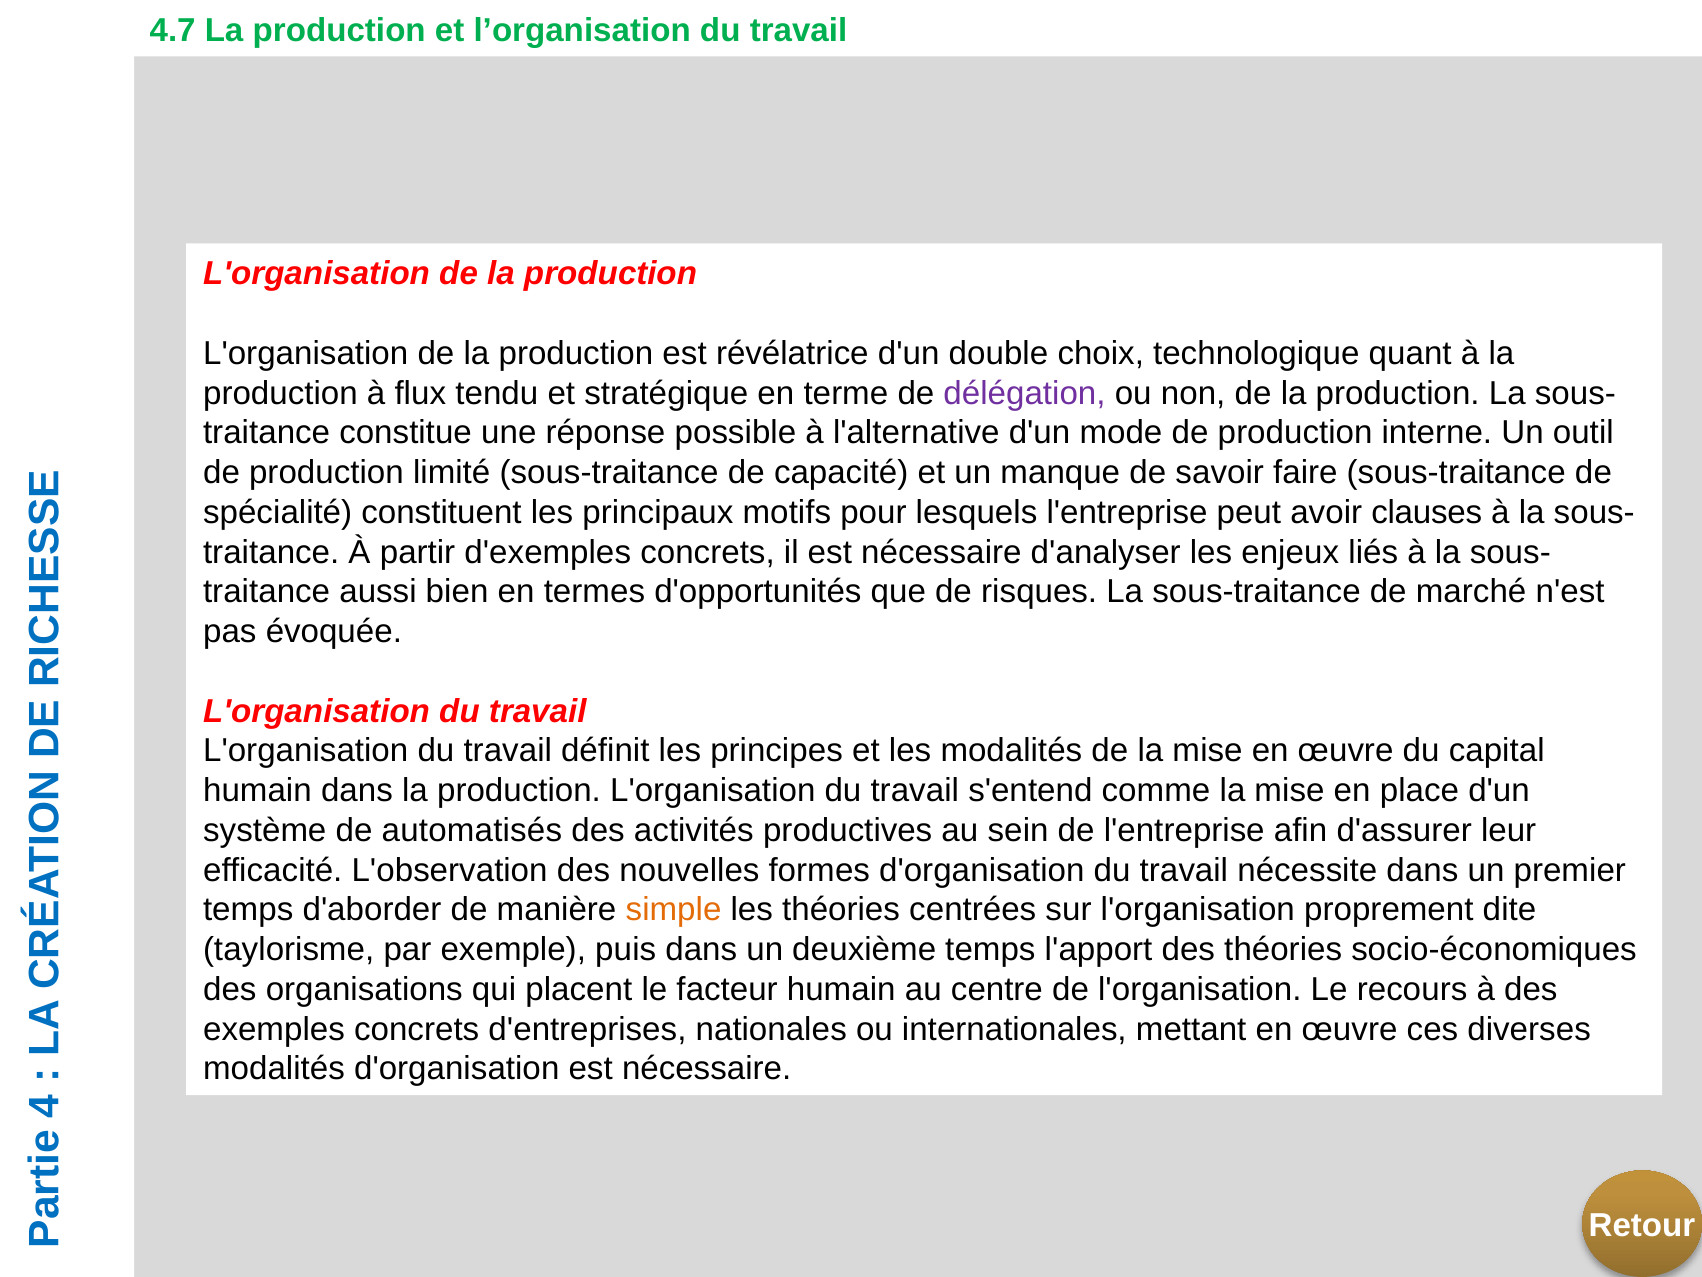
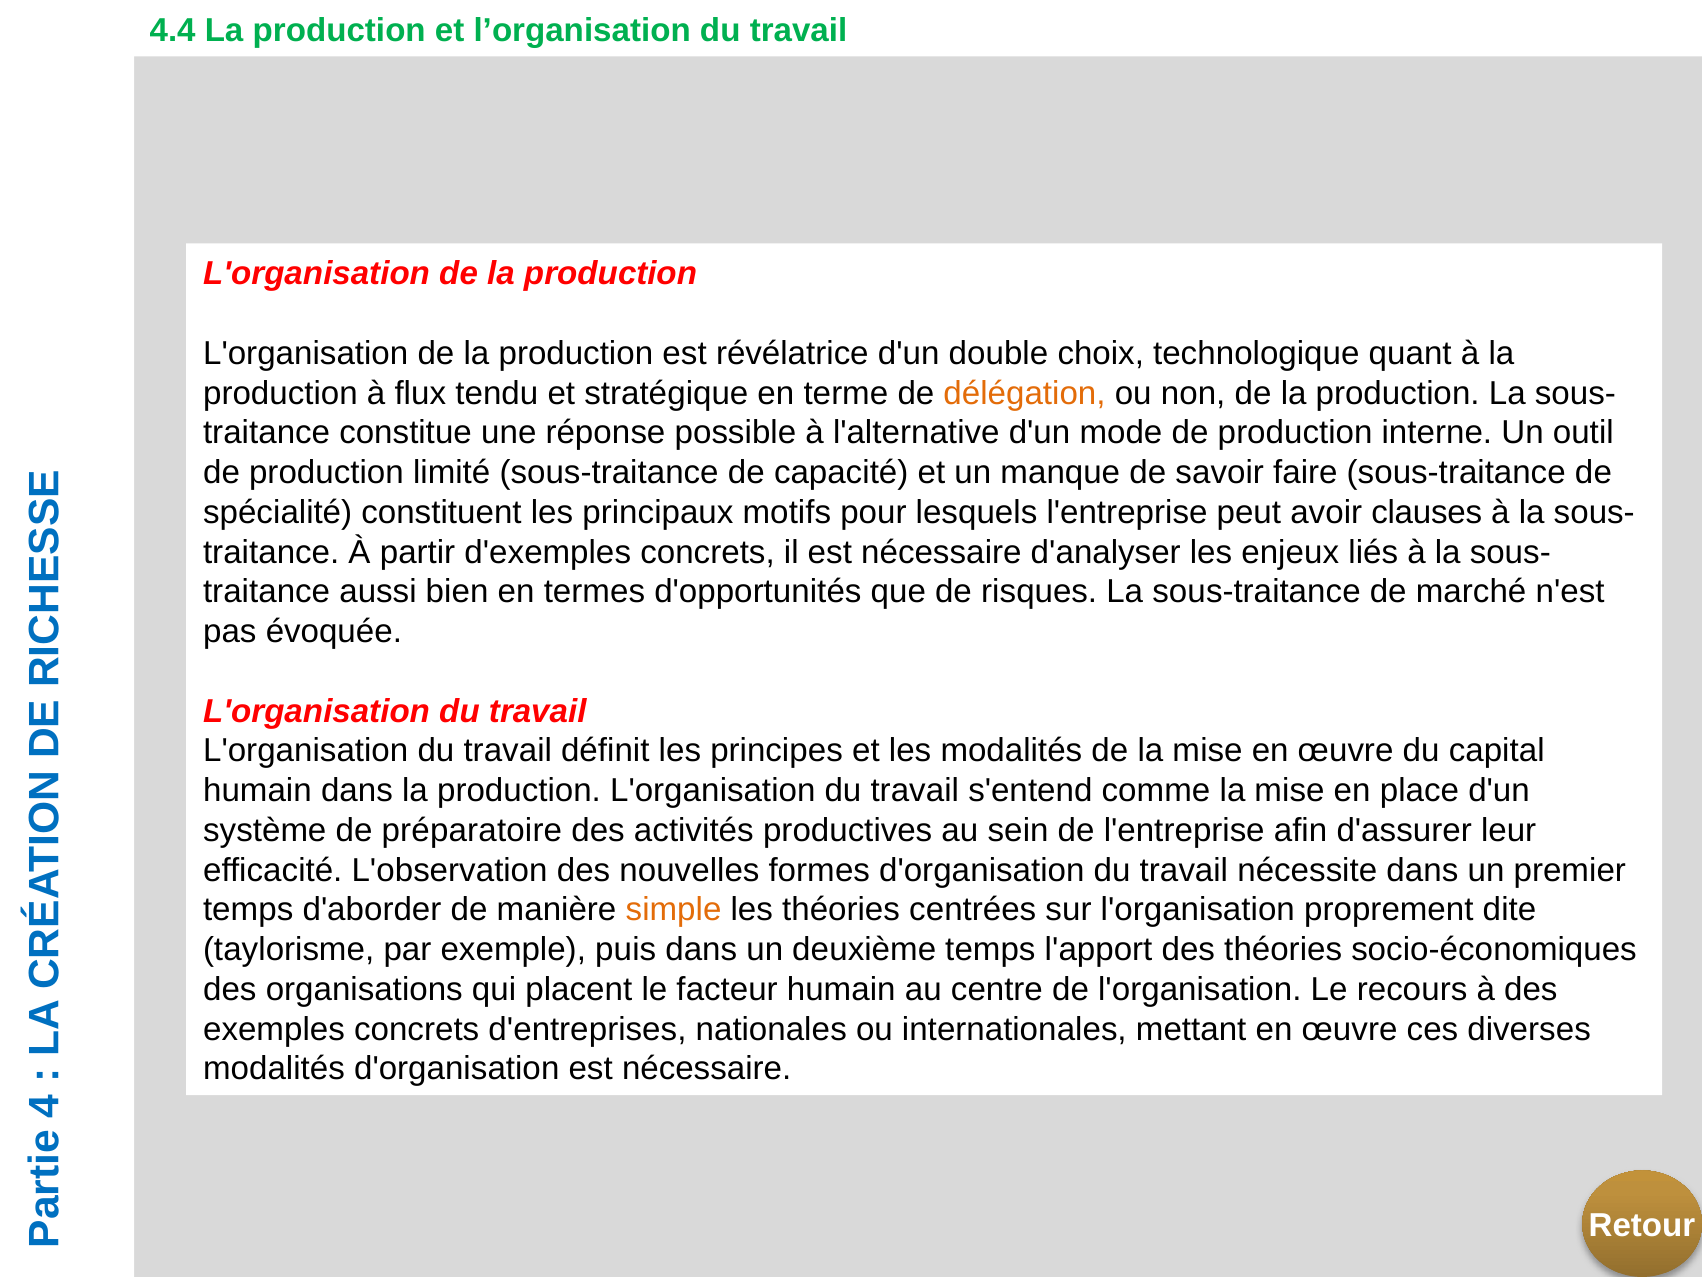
4.7: 4.7 -> 4.4 (173, 31)
délégation colour: purple -> orange (1025, 393)
automatisés: automatisés -> préparatoire (472, 830)
